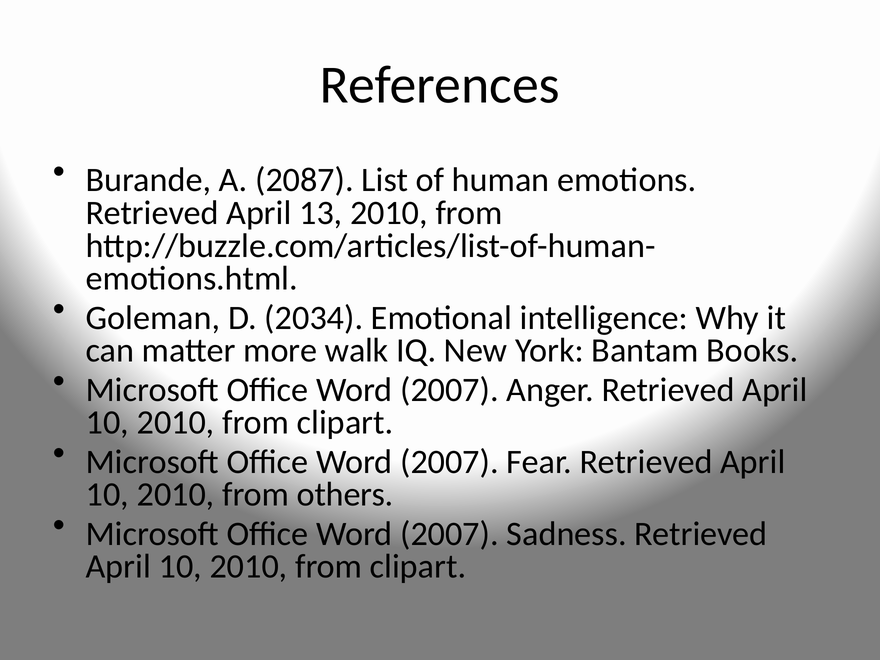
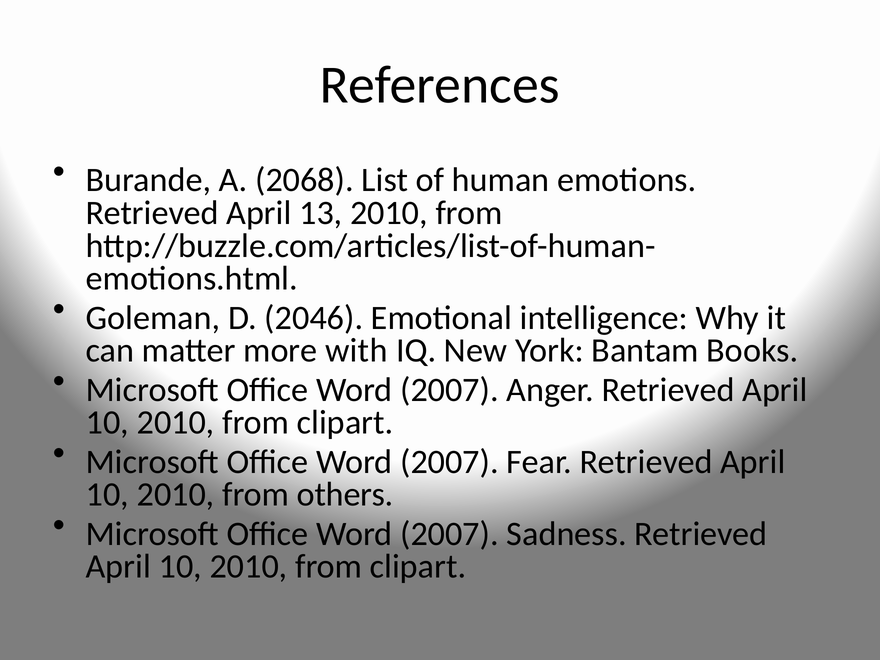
2087: 2087 -> 2068 (304, 180)
2034: 2034 -> 2046 (314, 318)
walk: walk -> with (356, 351)
